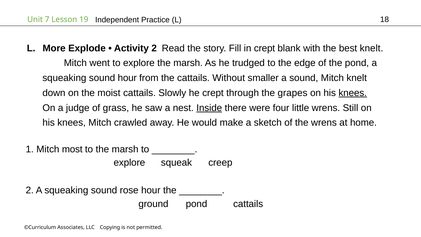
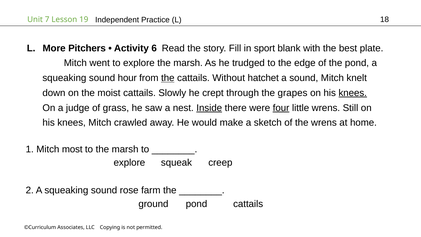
Explode: Explode -> Pitchers (87, 48)
Activity 2: 2 -> 6 (154, 48)
in crept: crept -> sport (264, 48)
best knelt: knelt -> plate (372, 48)
the underline: none -> present (168, 78)
smaller: smaller -> hatchet (263, 78)
four underline: none -> present (281, 108)
rose hour: hour -> farm (151, 190)
